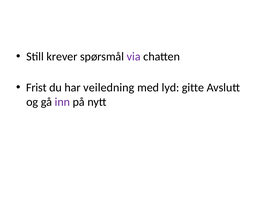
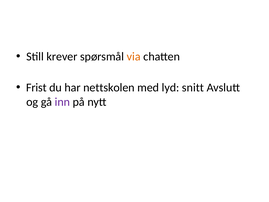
via colour: purple -> orange (134, 56)
veiledning: veiledning -> nettskolen (109, 88)
gitte: gitte -> snitt (193, 88)
